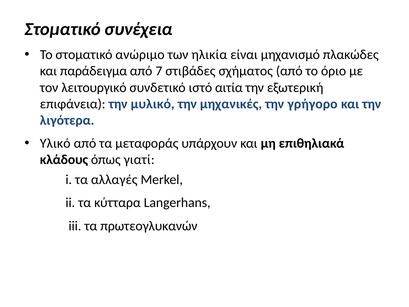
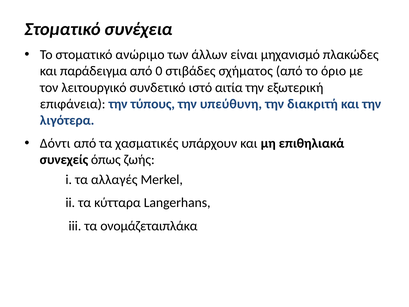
ηλικία: ηλικία -> άλλων (209, 55)
7: 7 -> 0 (159, 71)
μυλικό: μυλικό -> τύπους (153, 104)
μηχανικές: μηχανικές -> υπεύθυνη (231, 104)
γρήγορο: γρήγορο -> διακριτή (313, 104)
Υλικό: Υλικό -> Δόντι (55, 143)
μεταφοράς: μεταφοράς -> χασματικές (147, 143)
κλάδους: κλάδους -> συνεχείς (64, 160)
γιατί: γιατί -> ζωής (139, 160)
πρωτεογλυκανών: πρωτεογλυκανών -> ονομάζεταιπλάκα (149, 226)
